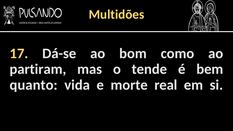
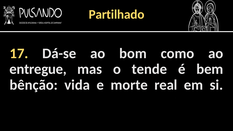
Multidões: Multidões -> Partilhado (117, 14)
partiram: partiram -> entregue (38, 69)
quanto: quanto -> bênção (34, 85)
